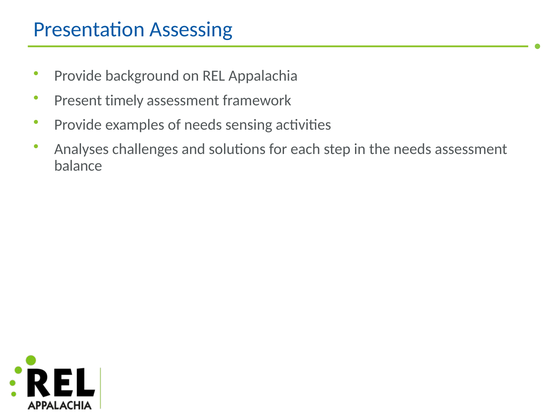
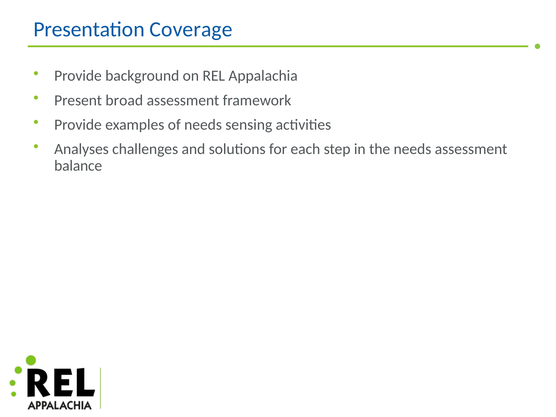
Assessing: Assessing -> Coverage (191, 29)
timely: timely -> broad (124, 100)
